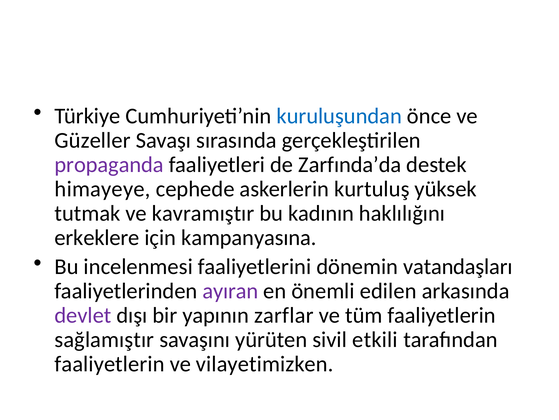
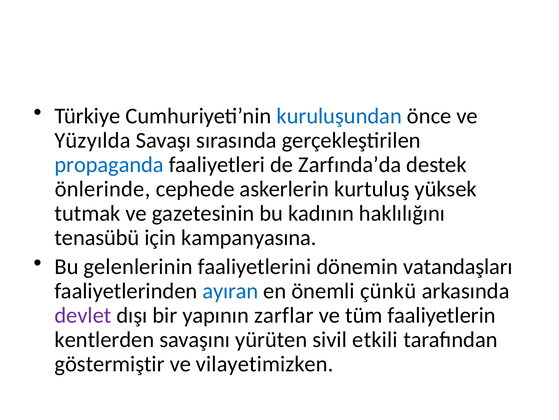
Güzeller: Güzeller -> Yüzyılda (93, 140)
propaganda colour: purple -> blue (109, 164)
himayeye: himayeye -> önlerinde (103, 189)
kavramıştır: kavramıştır -> gazetesinin (203, 213)
erkeklere: erkeklere -> tenasübü (97, 237)
incelenmesi: incelenmesi -> gelenlerinin (138, 266)
ayıran colour: purple -> blue (230, 290)
edilen: edilen -> çünkü (388, 290)
sağlamıştır: sağlamıştır -> kentlerden (104, 339)
faaliyetlerin: faaliyetlerin -> göstermiştir (110, 363)
